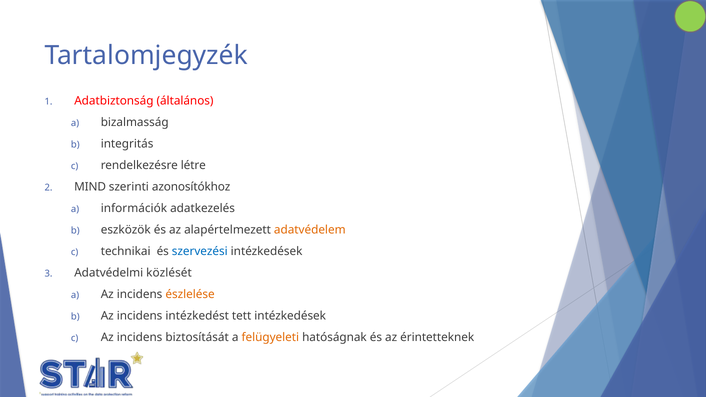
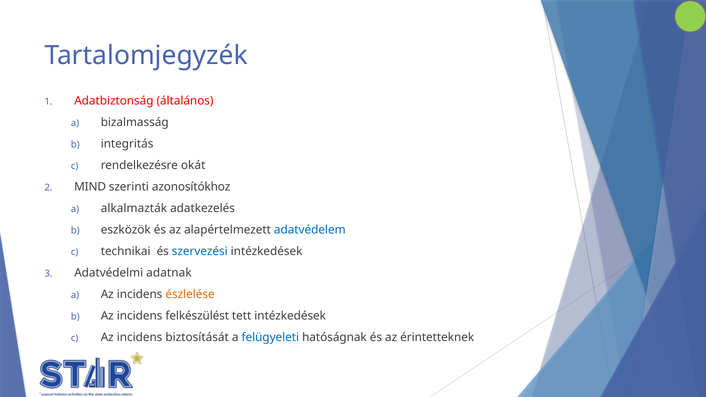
létre: létre -> okát (193, 166)
információk: információk -> alkalmazták (134, 208)
adatvédelem colour: orange -> blue (310, 230)
közlését: közlését -> adatnak (169, 273)
intézkedést: intézkedést -> felkészülést (197, 316)
felügyeleti colour: orange -> blue (270, 337)
